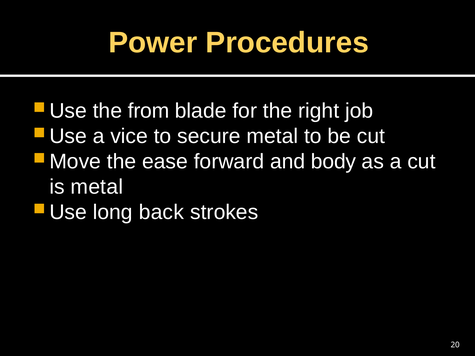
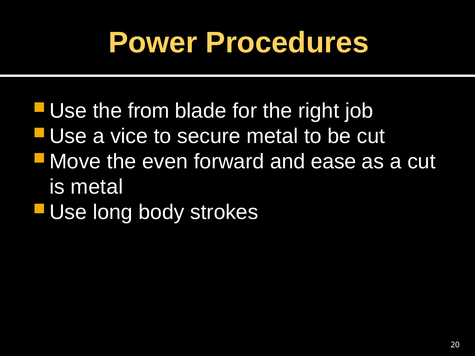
ease: ease -> even (165, 162)
body: body -> ease (334, 162)
back: back -> body (161, 212)
